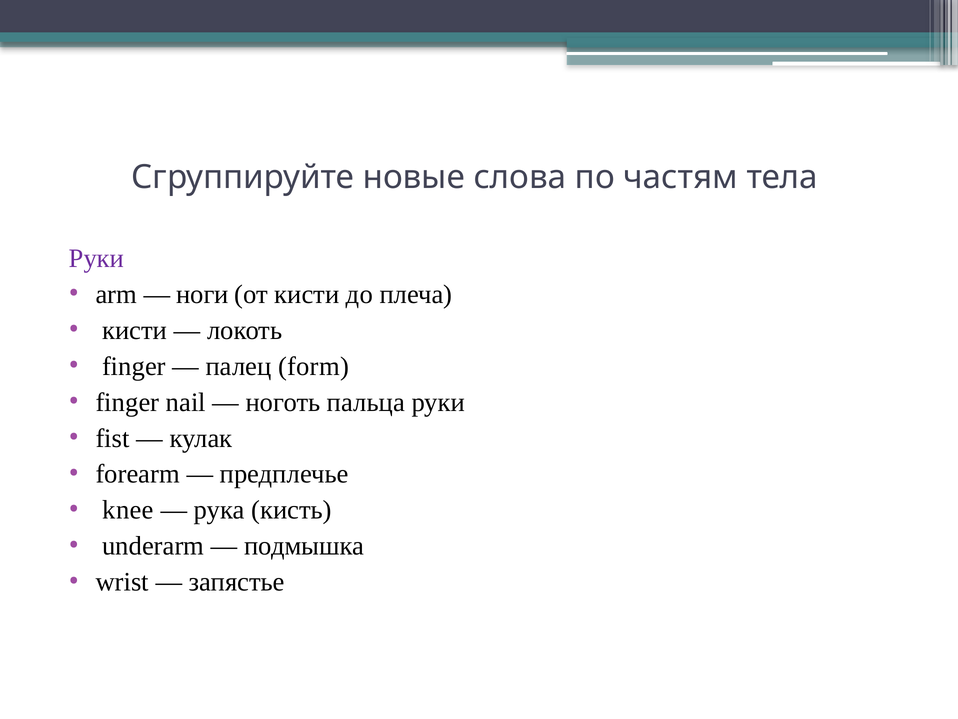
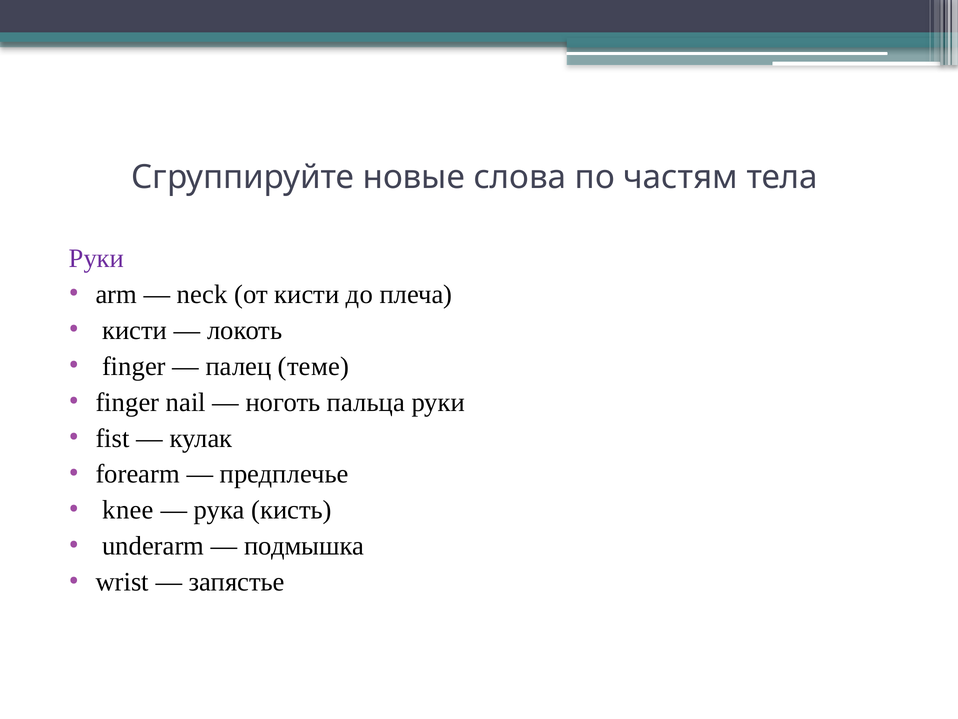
ноги: ноги -> neck (202, 294)
form: form -> теме (313, 366)
